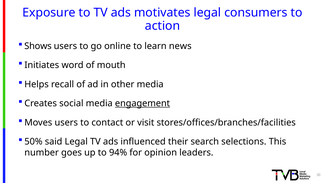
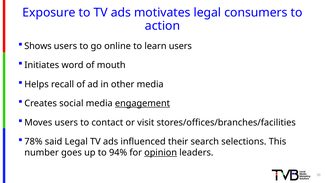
learn news: news -> users (180, 46)
50%: 50% -> 78% (33, 142)
opinion underline: none -> present (161, 152)
